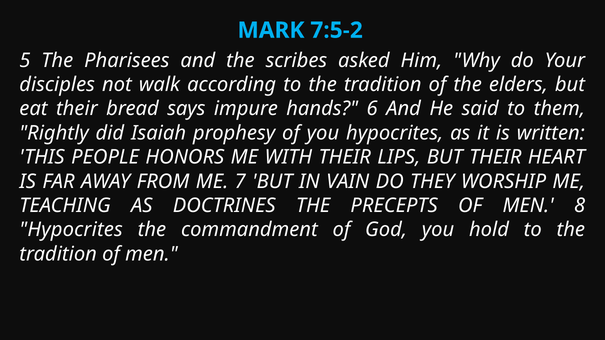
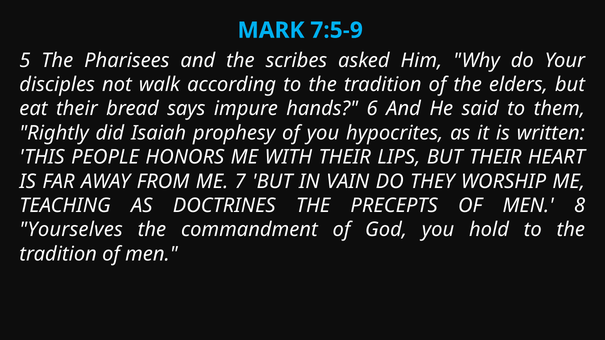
7:5-2: 7:5-2 -> 7:5-9 (337, 30)
Hypocrites: Hypocrites -> Yourselves (71, 230)
